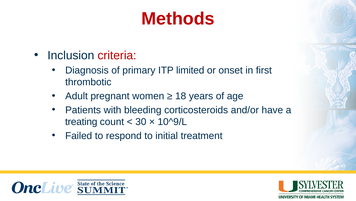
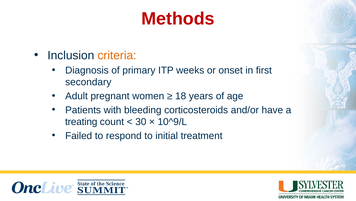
criteria colour: red -> orange (117, 55)
limited: limited -> weeks (190, 70)
thrombotic: thrombotic -> secondary (88, 82)
